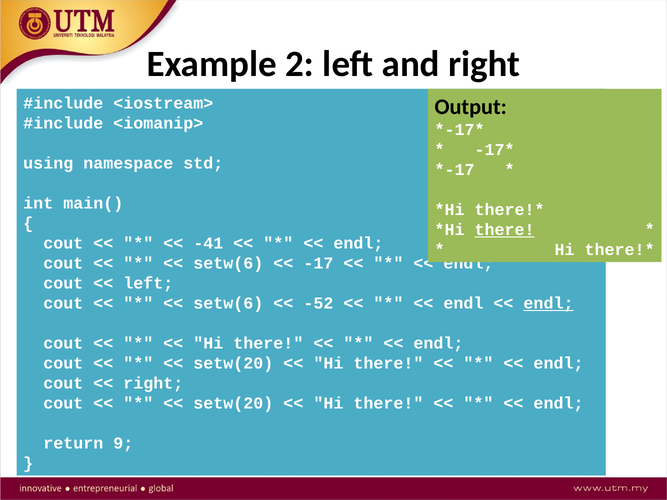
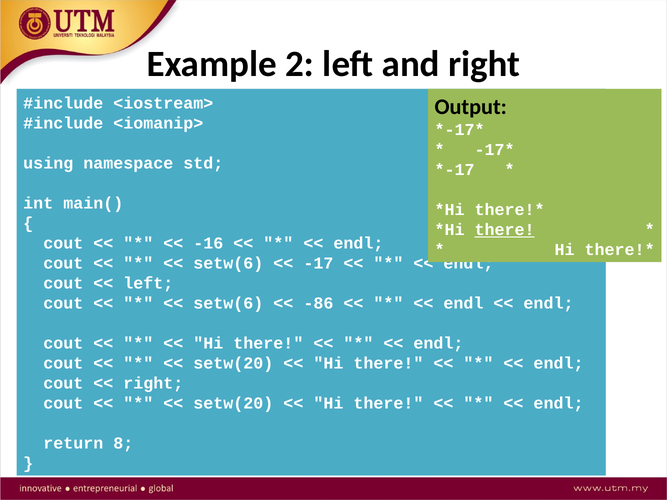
-41: -41 -> -16 (208, 243)
-52: -52 -> -86 (318, 303)
endl underline: present -> none (549, 303)
9: 9 -> 8 (123, 444)
